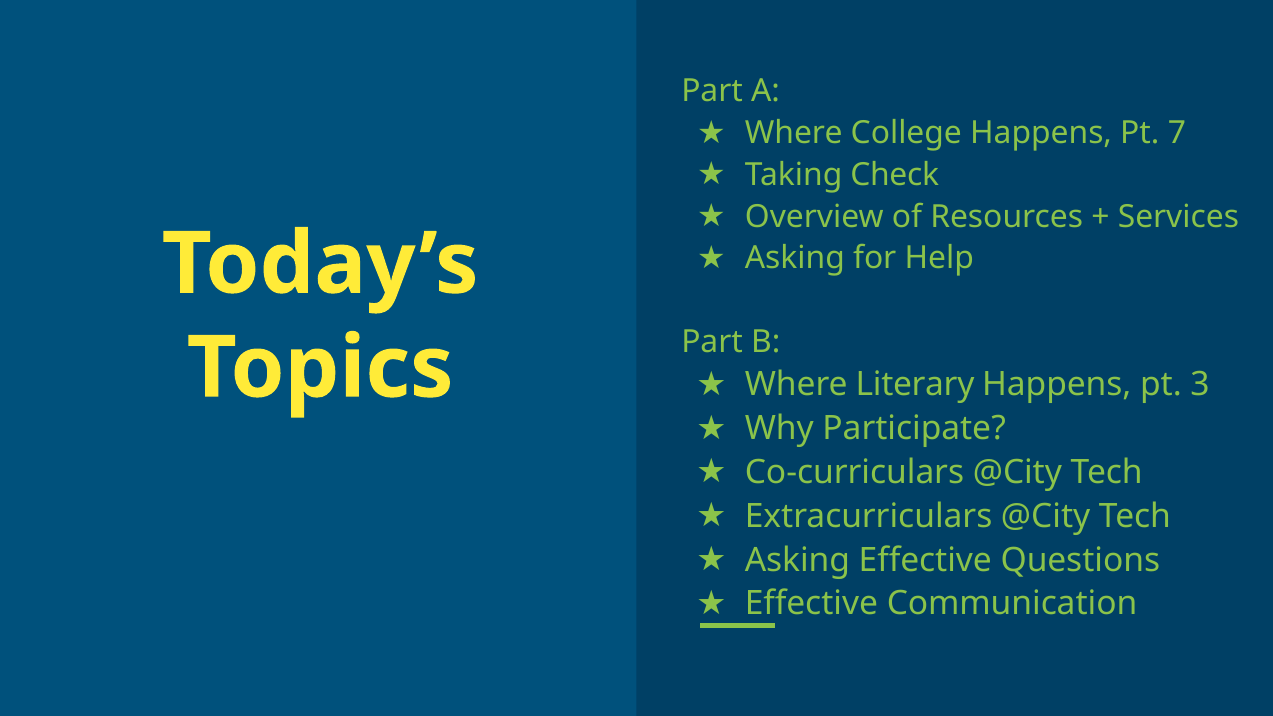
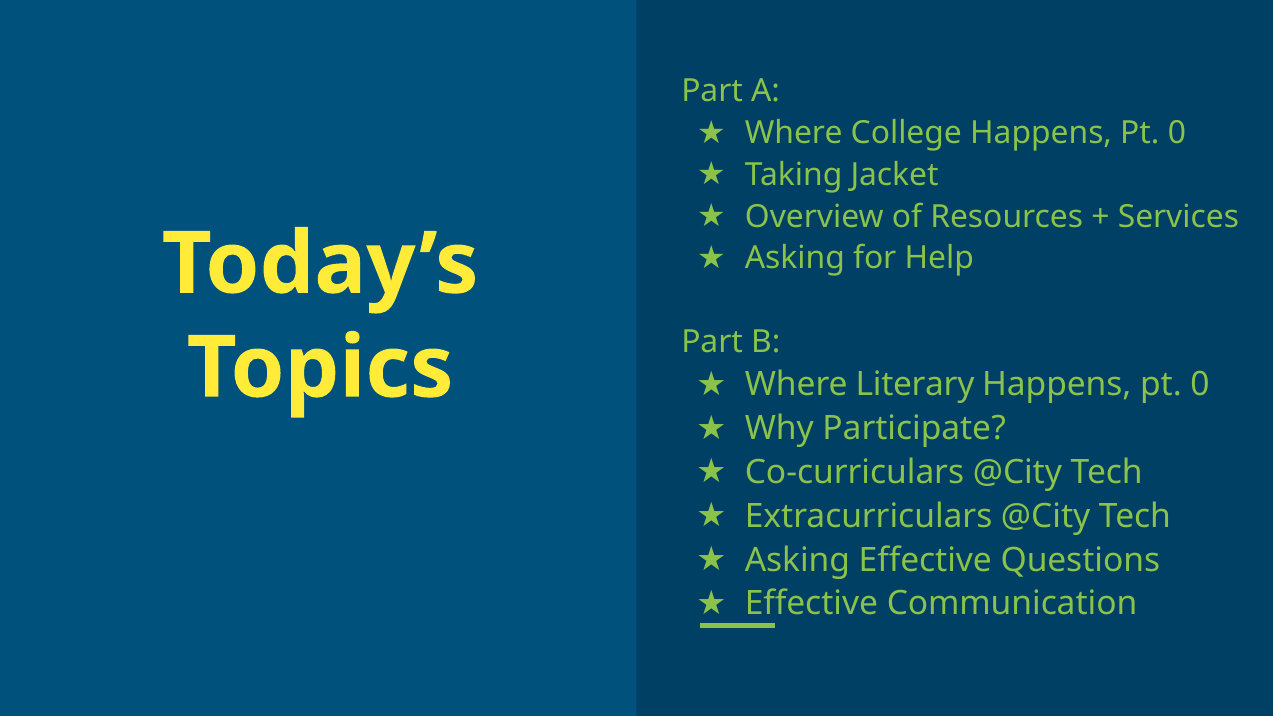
College Happens Pt 7: 7 -> 0 (1177, 133)
Check: Check -> Jacket (895, 175)
3: 3 -> 0 (1200, 385)
